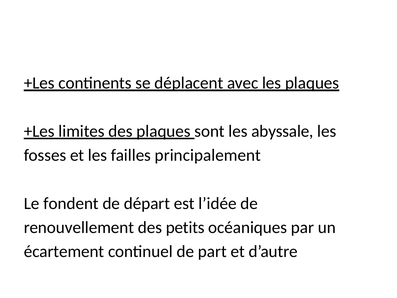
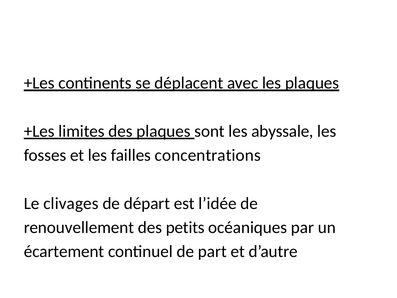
principalement: principalement -> concentrations (208, 155)
fondent: fondent -> clivages (71, 203)
